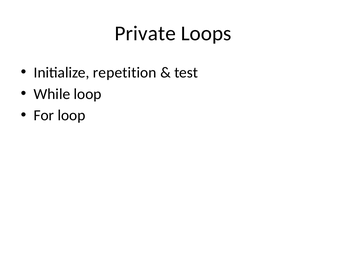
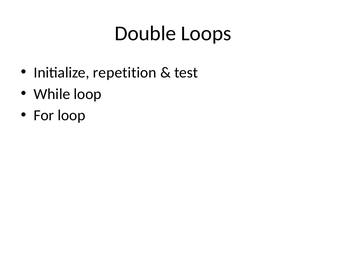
Private: Private -> Double (145, 33)
